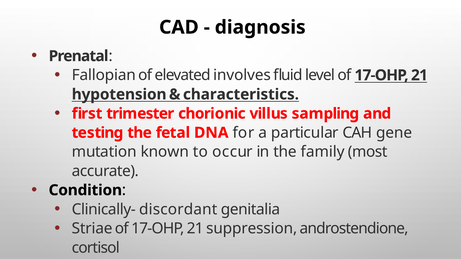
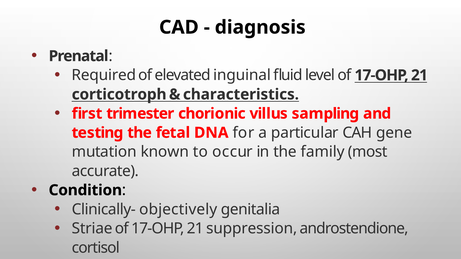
Fallopian: Fallopian -> Required (104, 75)
involves: involves -> inguinal (242, 75)
hypotension: hypotension -> corticotroph (119, 95)
discordant: discordant -> objectively (178, 210)
